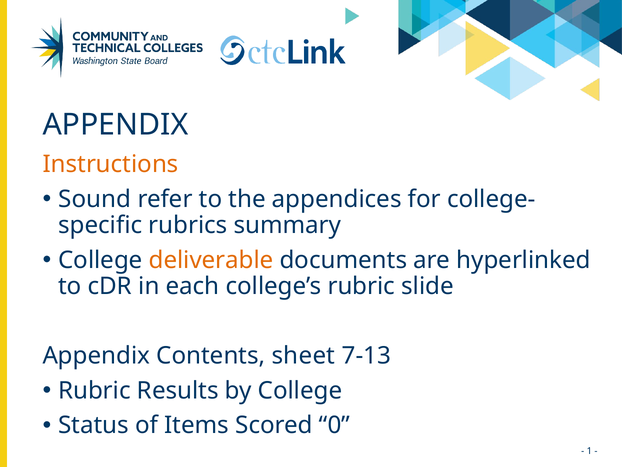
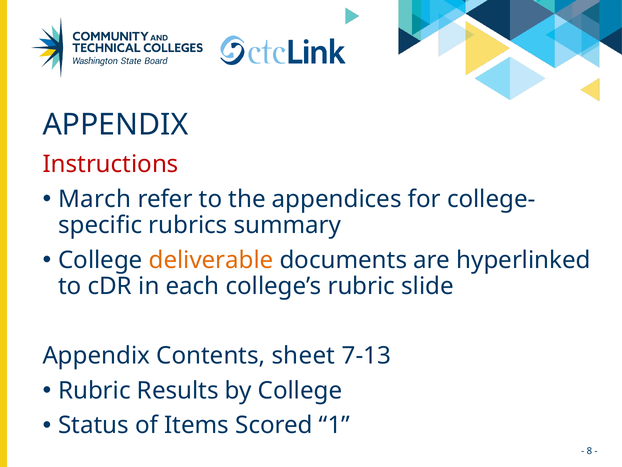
Instructions colour: orange -> red (111, 164)
Sound: Sound -> March (95, 199)
0: 0 -> 1 (334, 425)
1: 1 -> 8 (589, 450)
